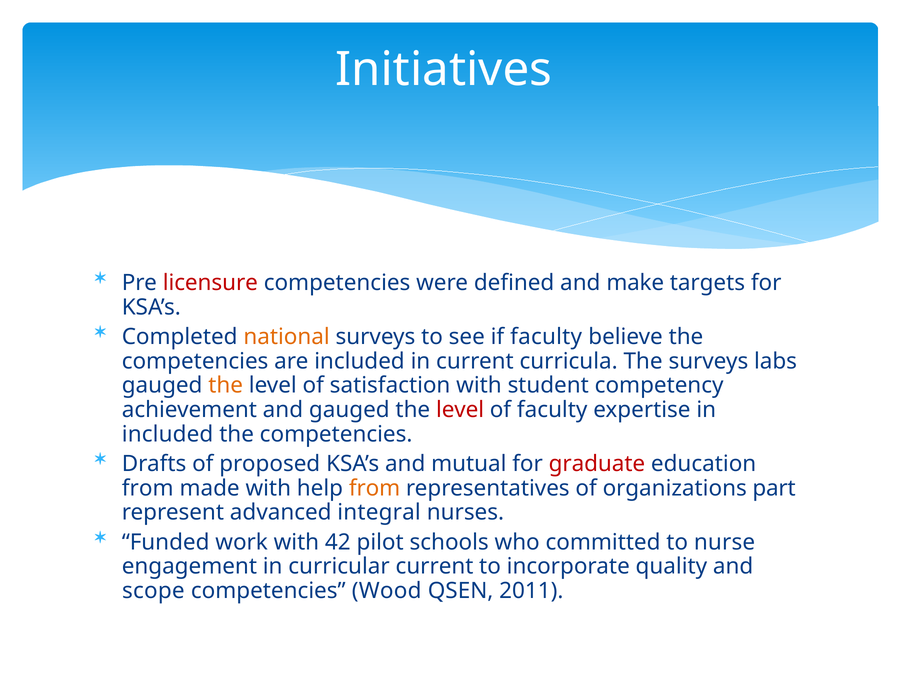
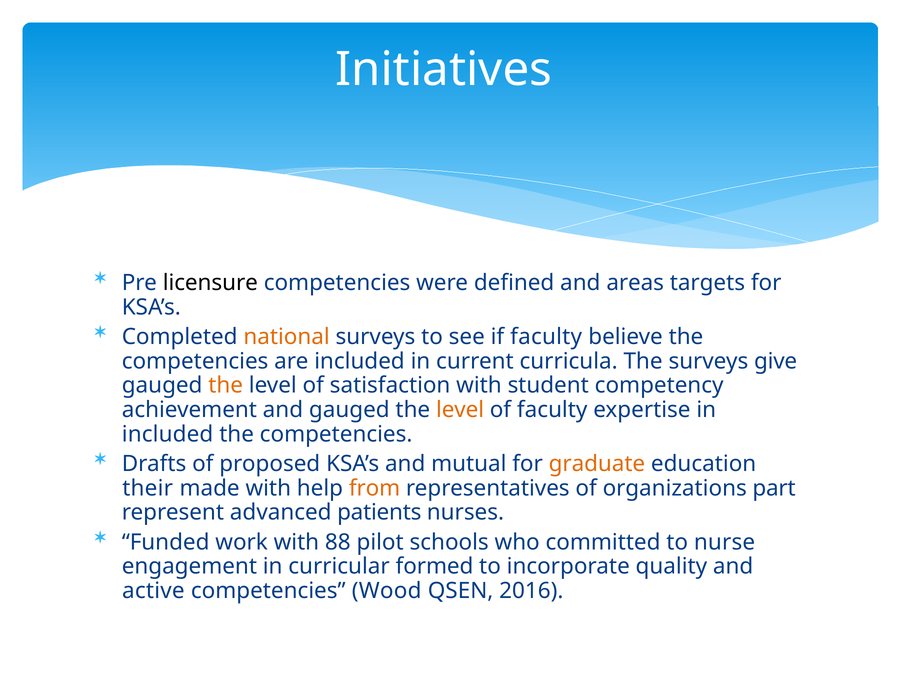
licensure colour: red -> black (210, 283)
make: make -> areas (635, 283)
labs: labs -> give (776, 361)
level colour: red -> orange (460, 410)
graduate colour: red -> orange (597, 464)
from: from -> their (148, 488)
integral: integral -> patients (379, 512)
42: 42 -> 88 (338, 542)
curricular current: current -> formed (435, 566)
scope: scope -> active (153, 591)
2011: 2011 -> 2016 (531, 591)
